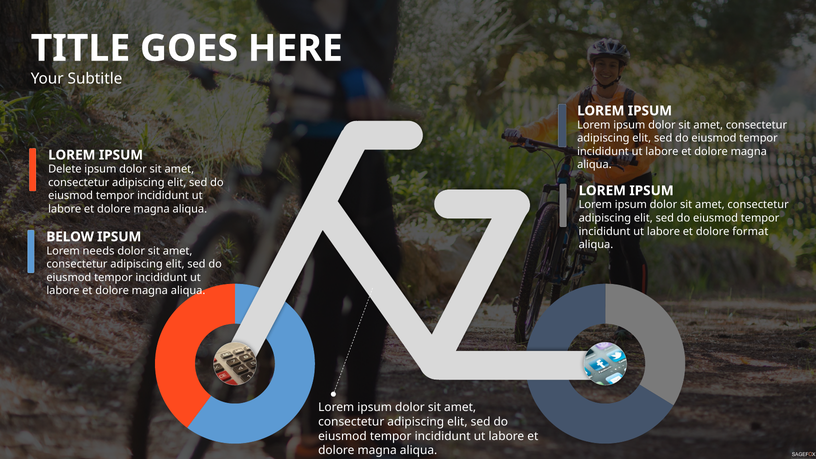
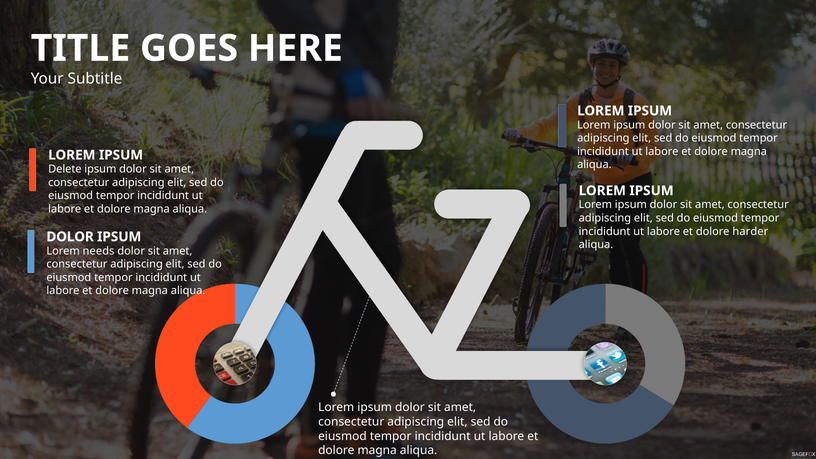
format: format -> harder (750, 231)
BELOW: BELOW -> DOLOR (70, 237)
